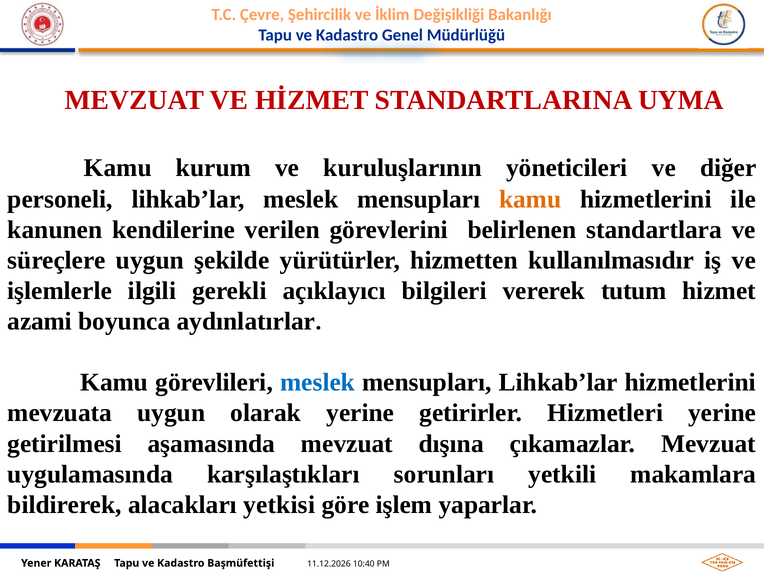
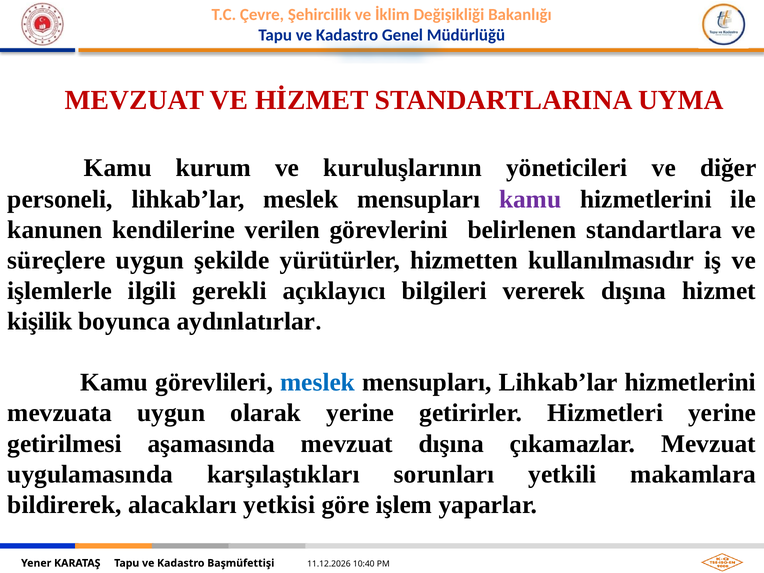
kamu colour: orange -> purple (530, 199)
vererek tutum: tutum -> dışına (634, 291)
azami: azami -> kişilik (40, 321)
